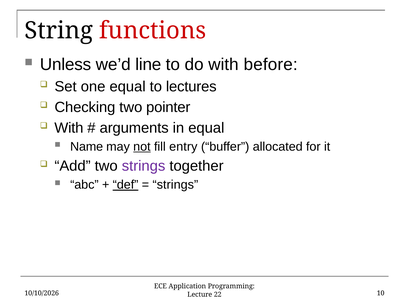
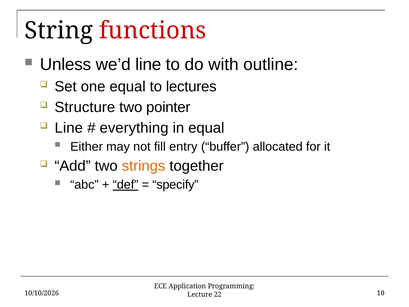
before: before -> outline (271, 65)
Checking: Checking -> Structure (85, 107)
With: With -> Line (69, 128)
arguments: arguments -> everything (134, 128)
Name: Name -> Either (87, 146)
not underline: present -> none (142, 146)
strings colour: purple -> orange (144, 166)
strings: strings -> specify (175, 185)
